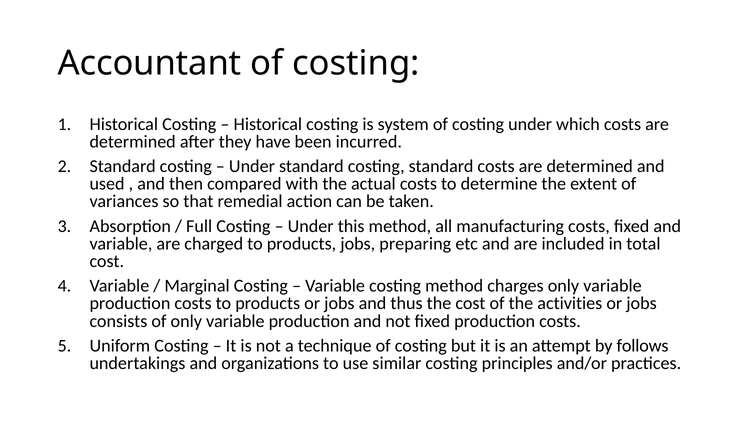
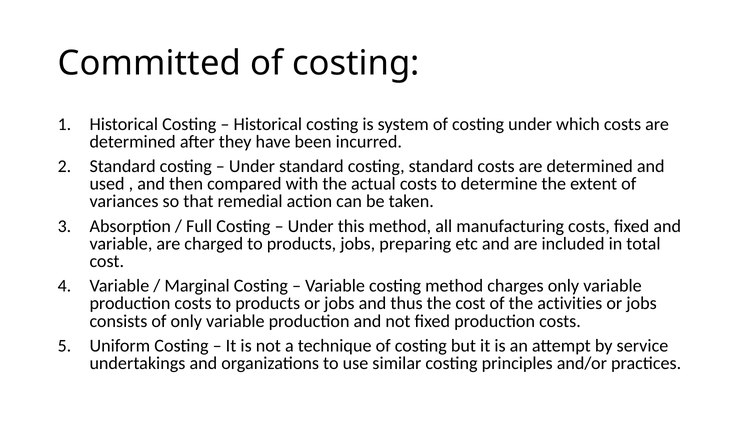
Accountant: Accountant -> Committed (149, 64)
follows: follows -> service (642, 346)
